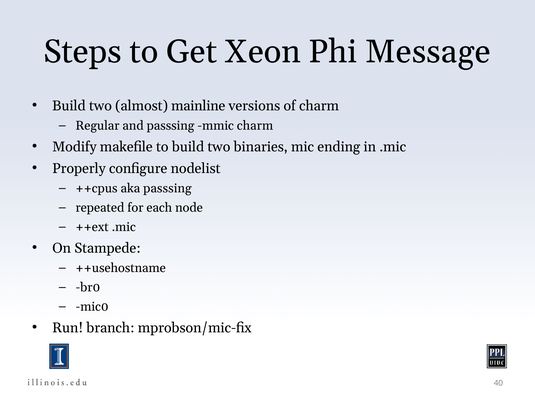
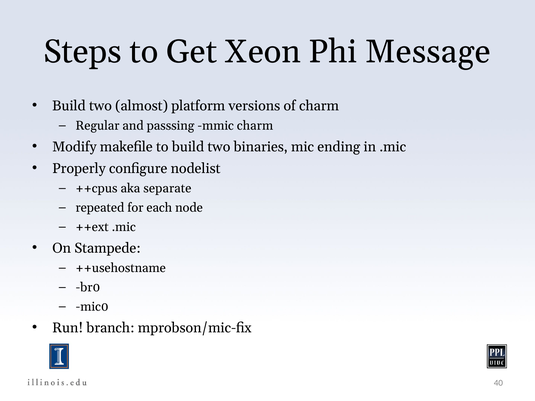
mainline: mainline -> platform (198, 106)
aka passsing: passsing -> separate (167, 189)
